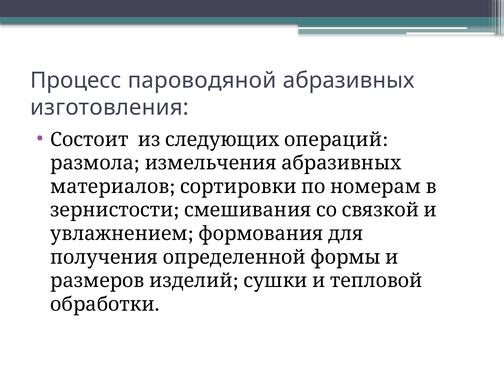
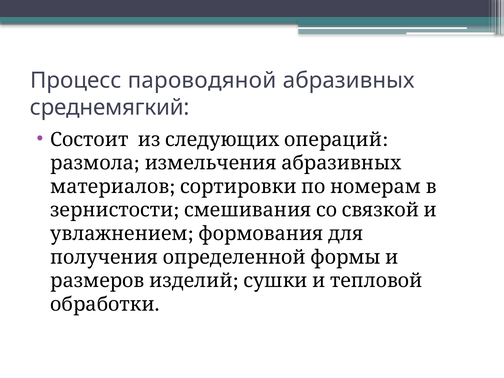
изготовления: изготовления -> среднемягкий (110, 107)
